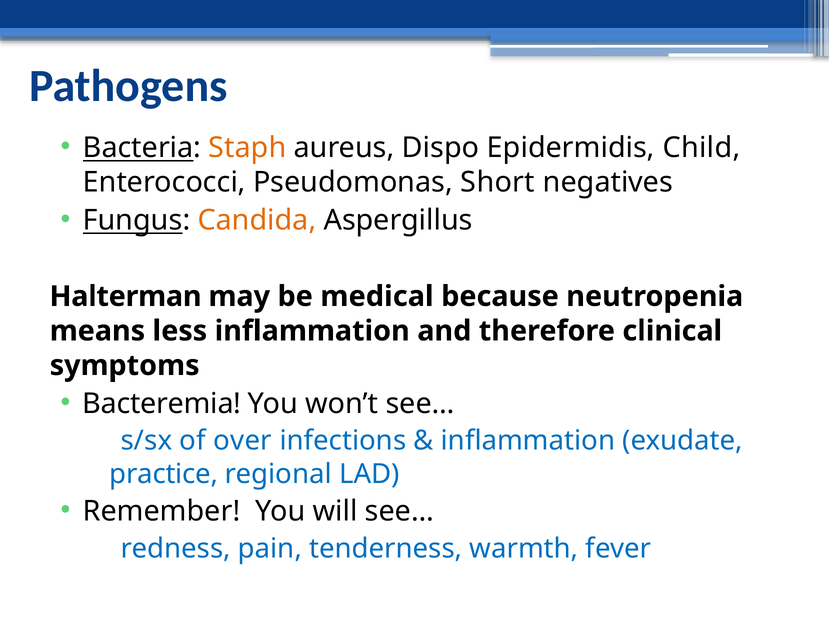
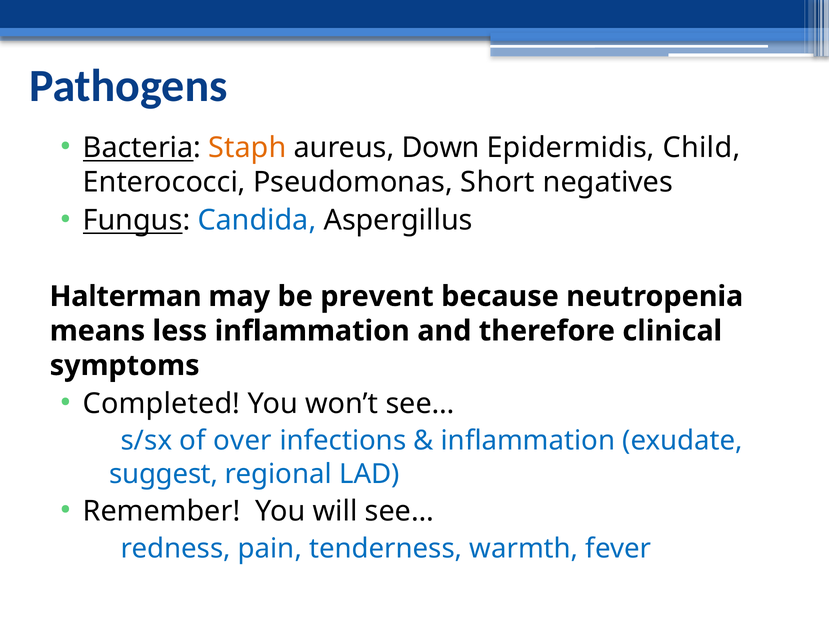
Dispo: Dispo -> Down (441, 148)
Candida colour: orange -> blue (257, 220)
medical: medical -> prevent (377, 296)
Bacteremia: Bacteremia -> Completed (162, 403)
practice: practice -> suggest (164, 474)
